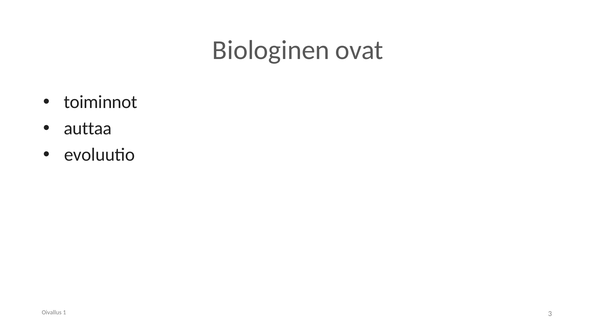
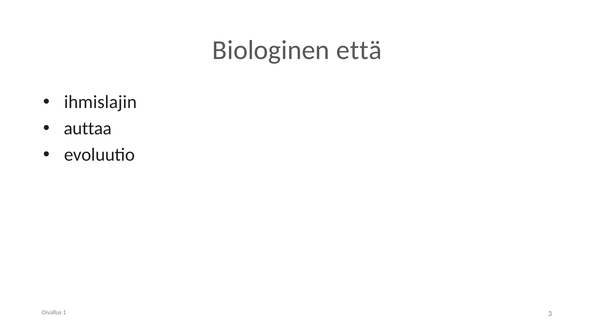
ovat: ovat -> että (359, 50)
toiminnot: toiminnot -> ihmislajin (101, 102)
